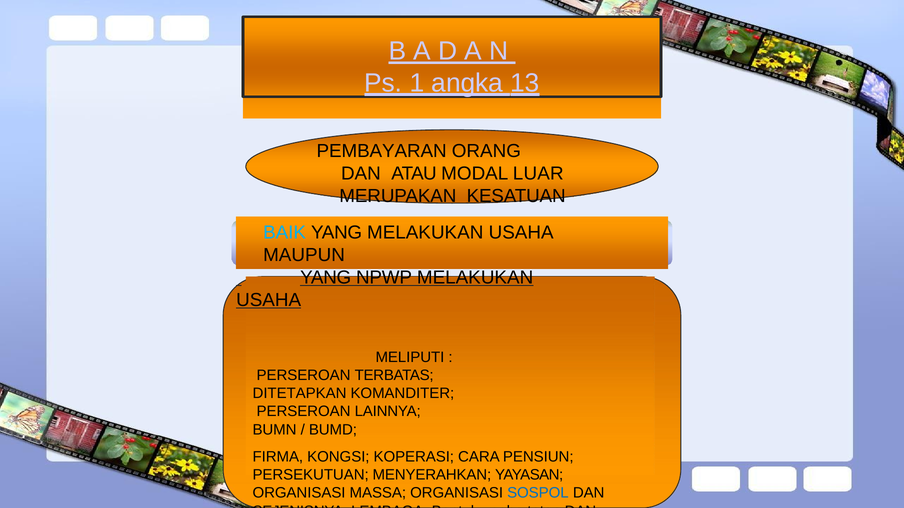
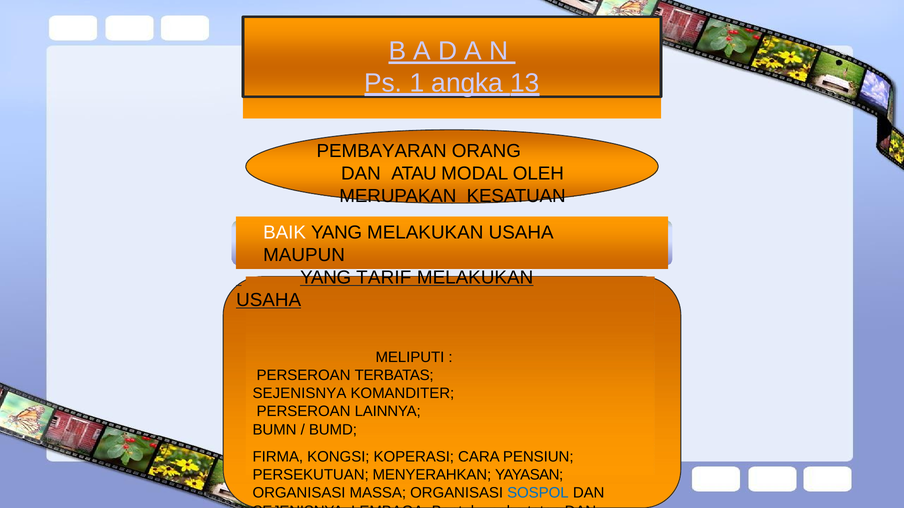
LUAR: LUAR -> OLEH (538, 174)
BAIK colour: light blue -> white (285, 233)
NPWP: NPWP -> TARIF (384, 278)
DITETAPKAN: DITETAPKAN -> SEJENISNYA (299, 394)
